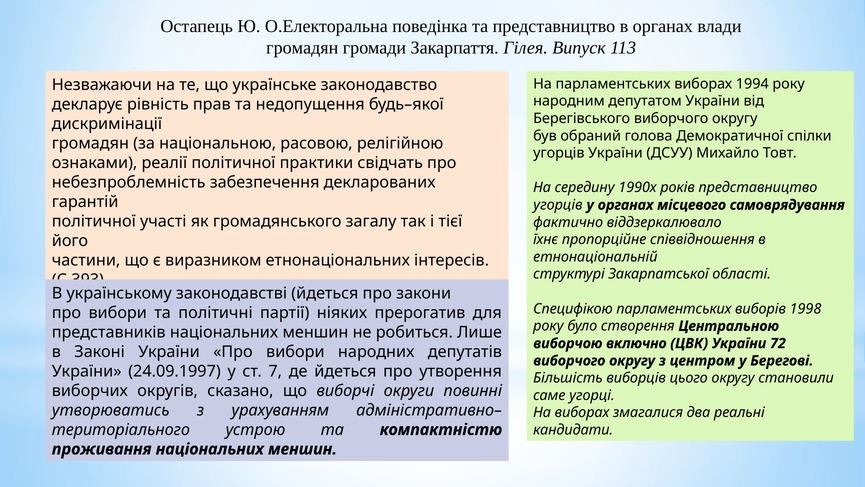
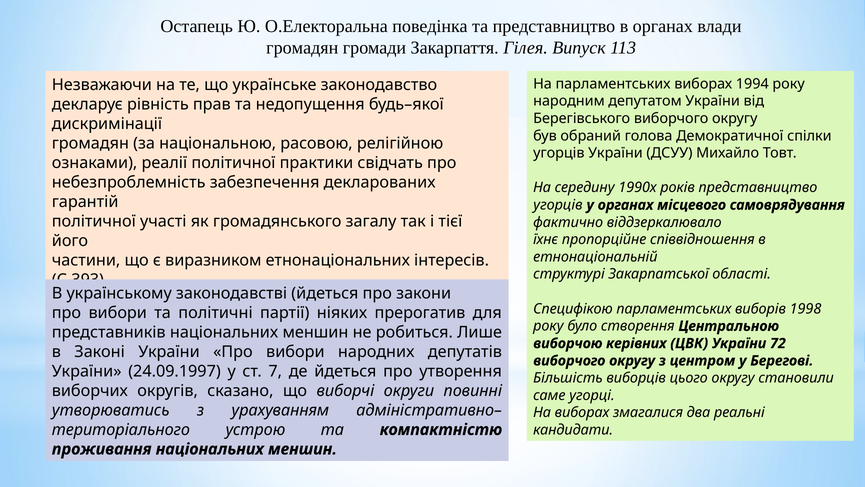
включно: включно -> керівних (636, 343)
